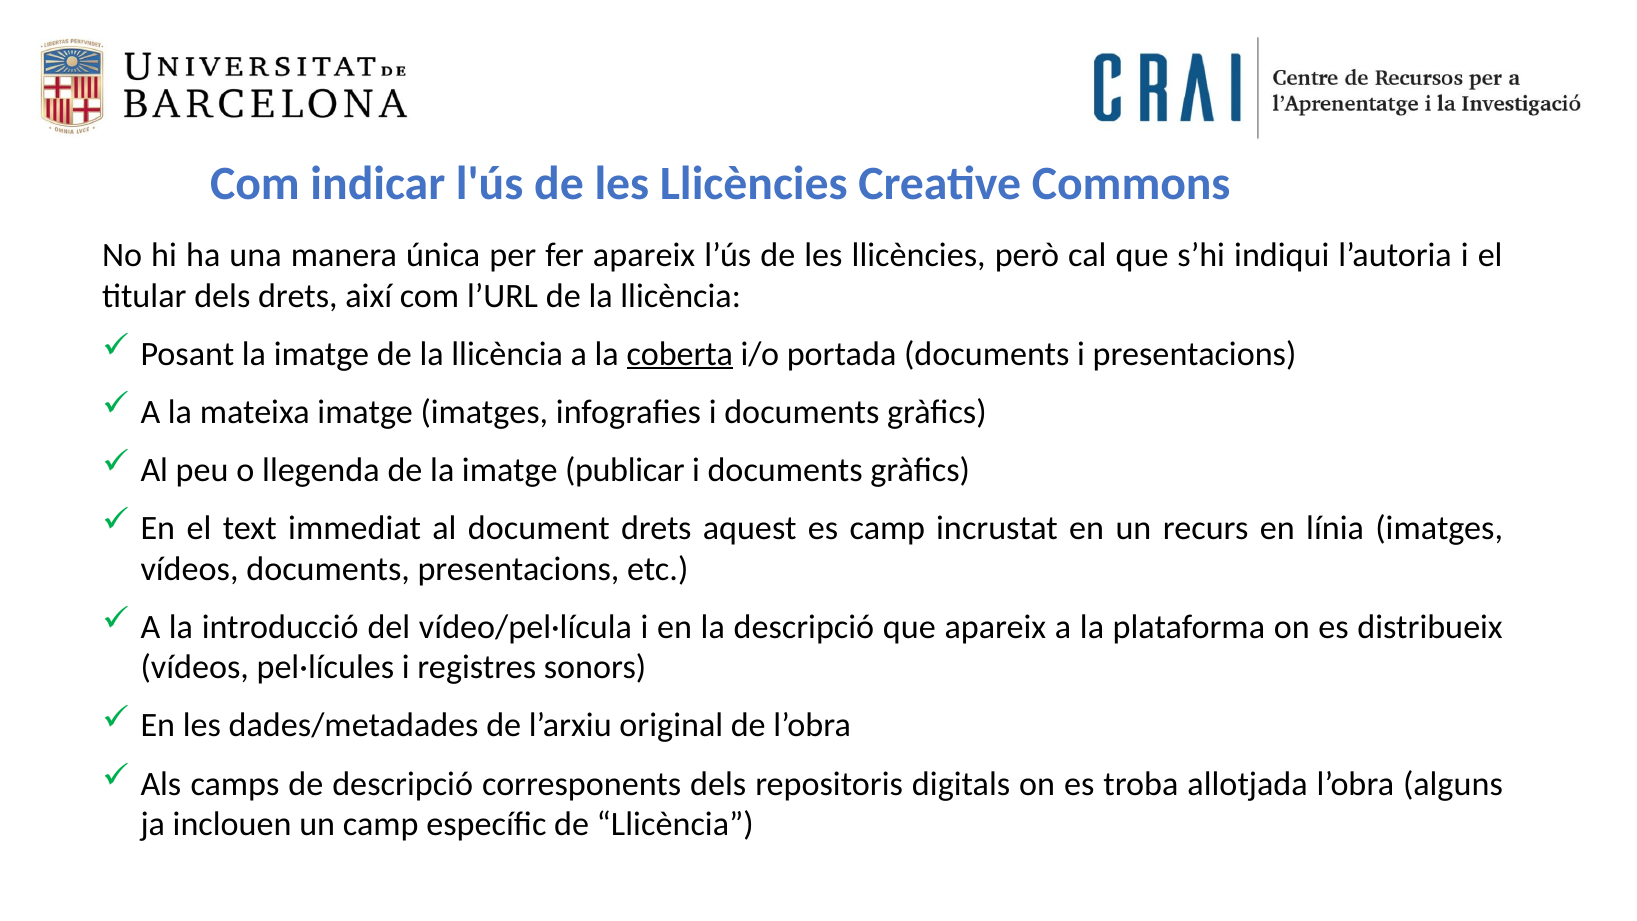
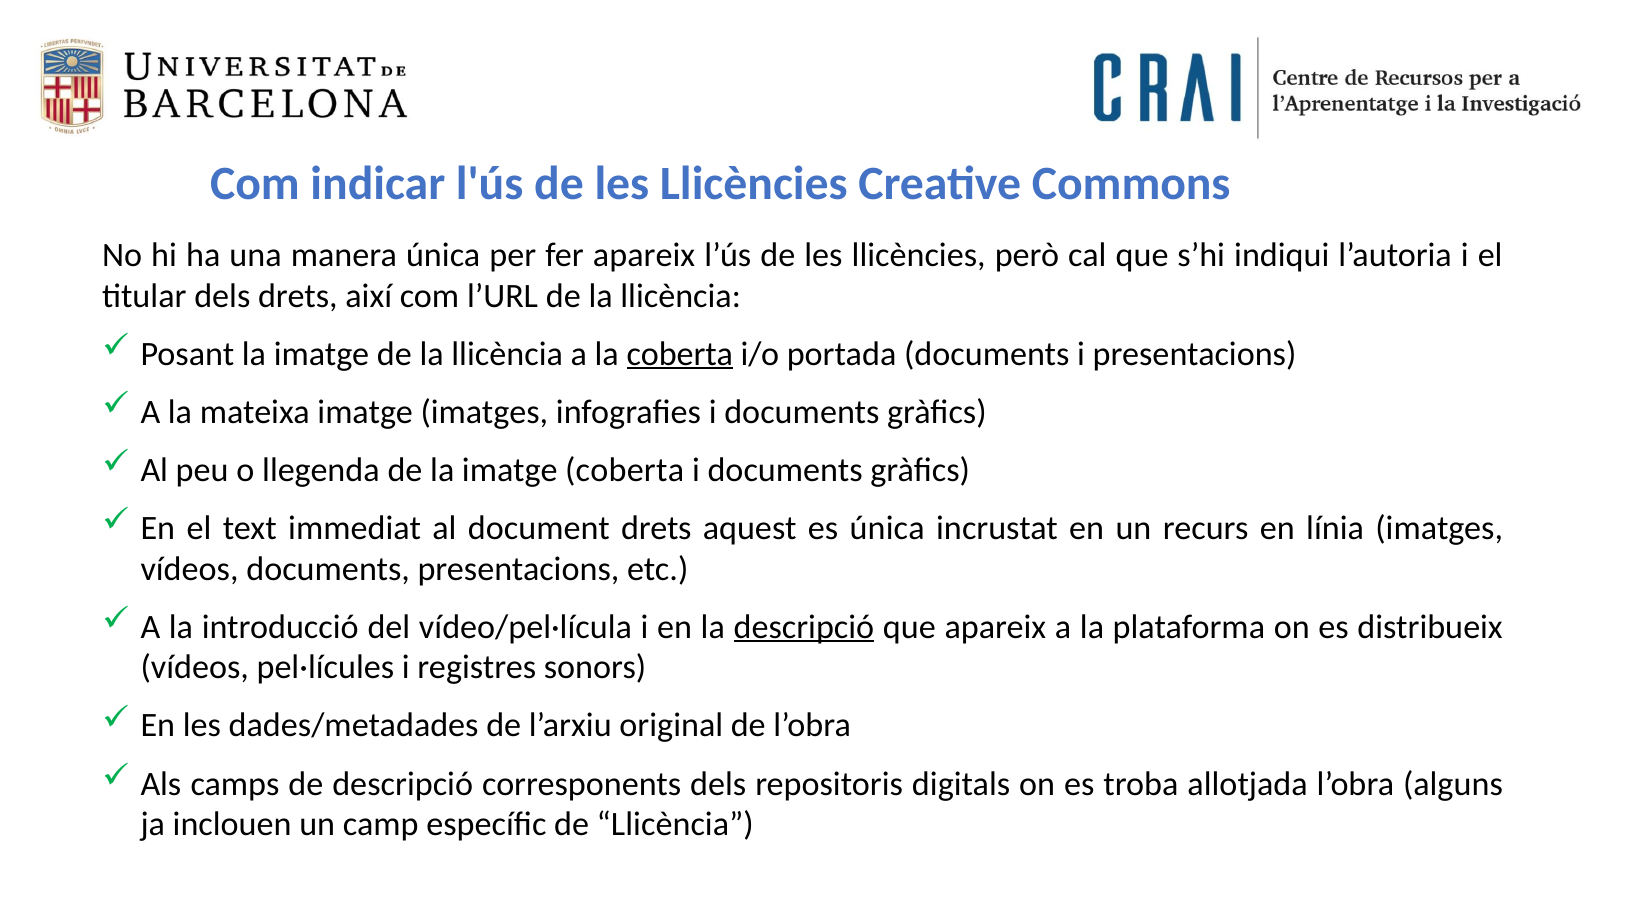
imatge publicar: publicar -> coberta (625, 470)
es camp: camp -> única (887, 528)
descripció underline: none -> present (804, 627)
